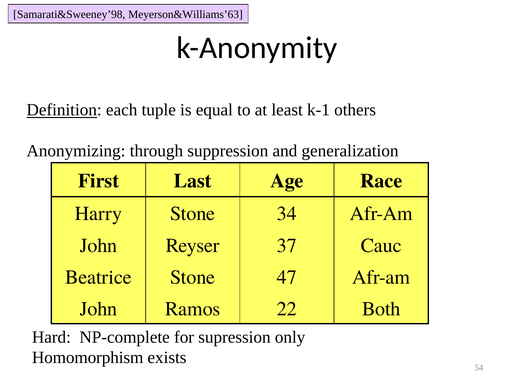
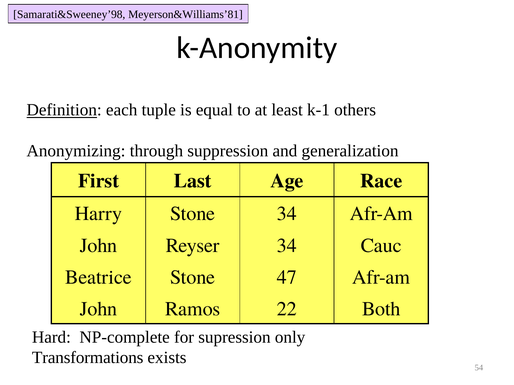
Meyerson&Williams’63: Meyerson&Williams’63 -> Meyerson&Williams’81 (185, 14)
Reyser 37: 37 -> 34 (287, 246)
Homomorphism: Homomorphism -> Transformations (88, 358)
